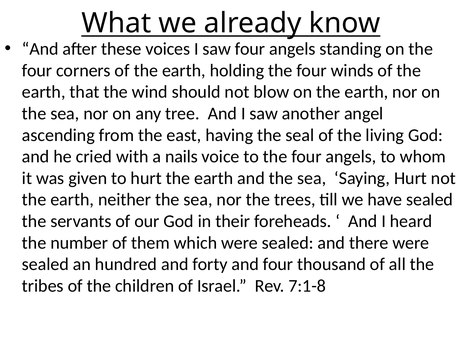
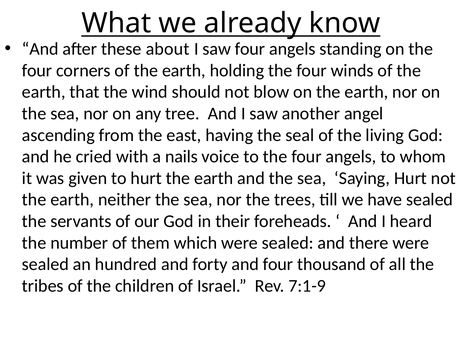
voices: voices -> about (168, 49)
7:1-8: 7:1-8 -> 7:1-9 (307, 286)
